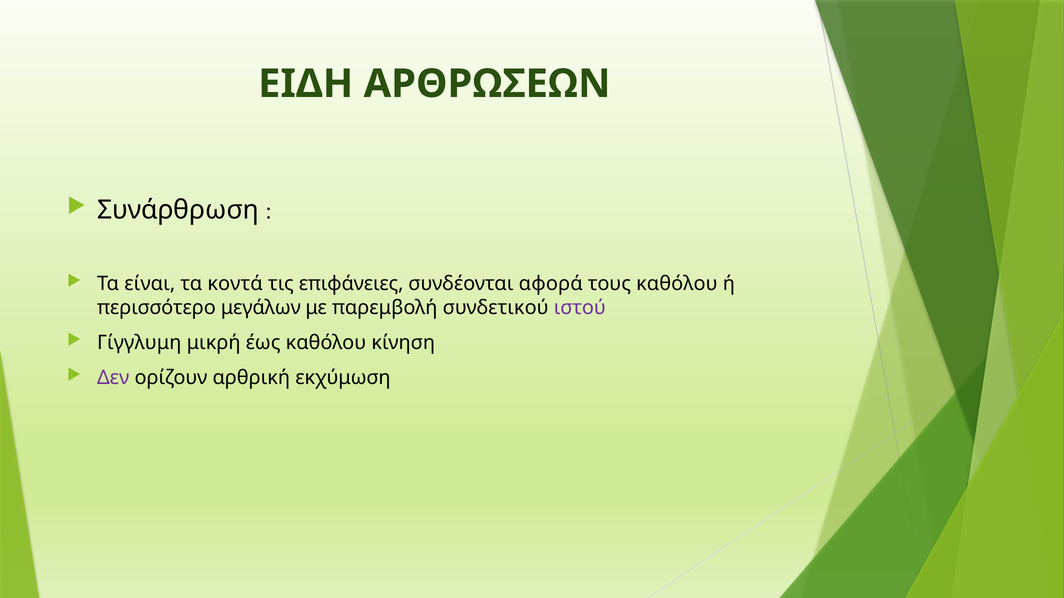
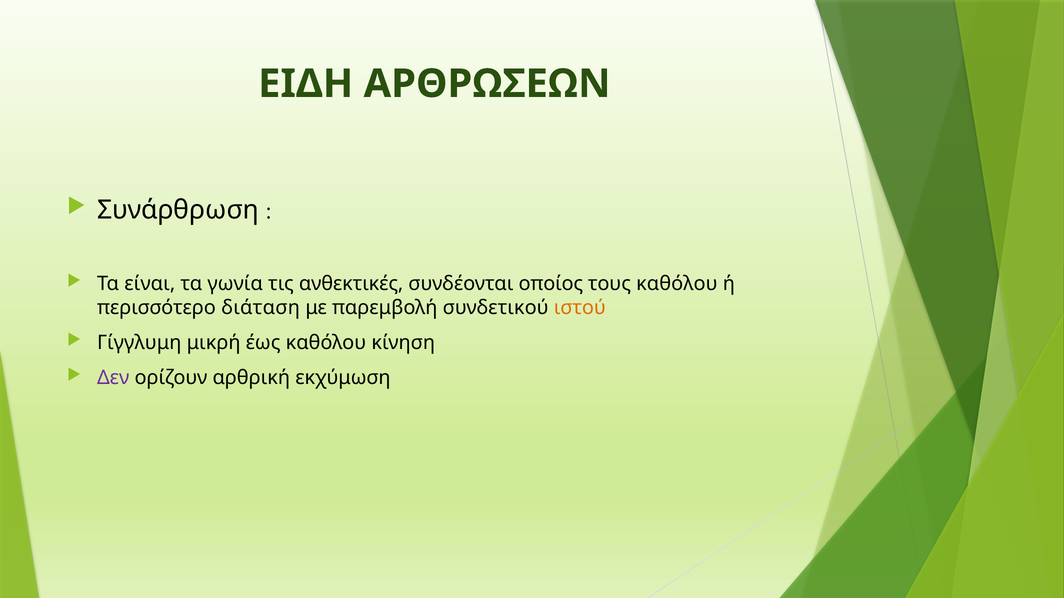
κοντά: κοντά -> γωνία (235, 284)
επιφάνειες: επιφάνειες -> ανθεκτικές (351, 284)
αφορά: αφορά -> οποίος (551, 284)
μεγάλων: μεγάλων -> διάταση (261, 308)
ιστού colour: purple -> orange (580, 308)
